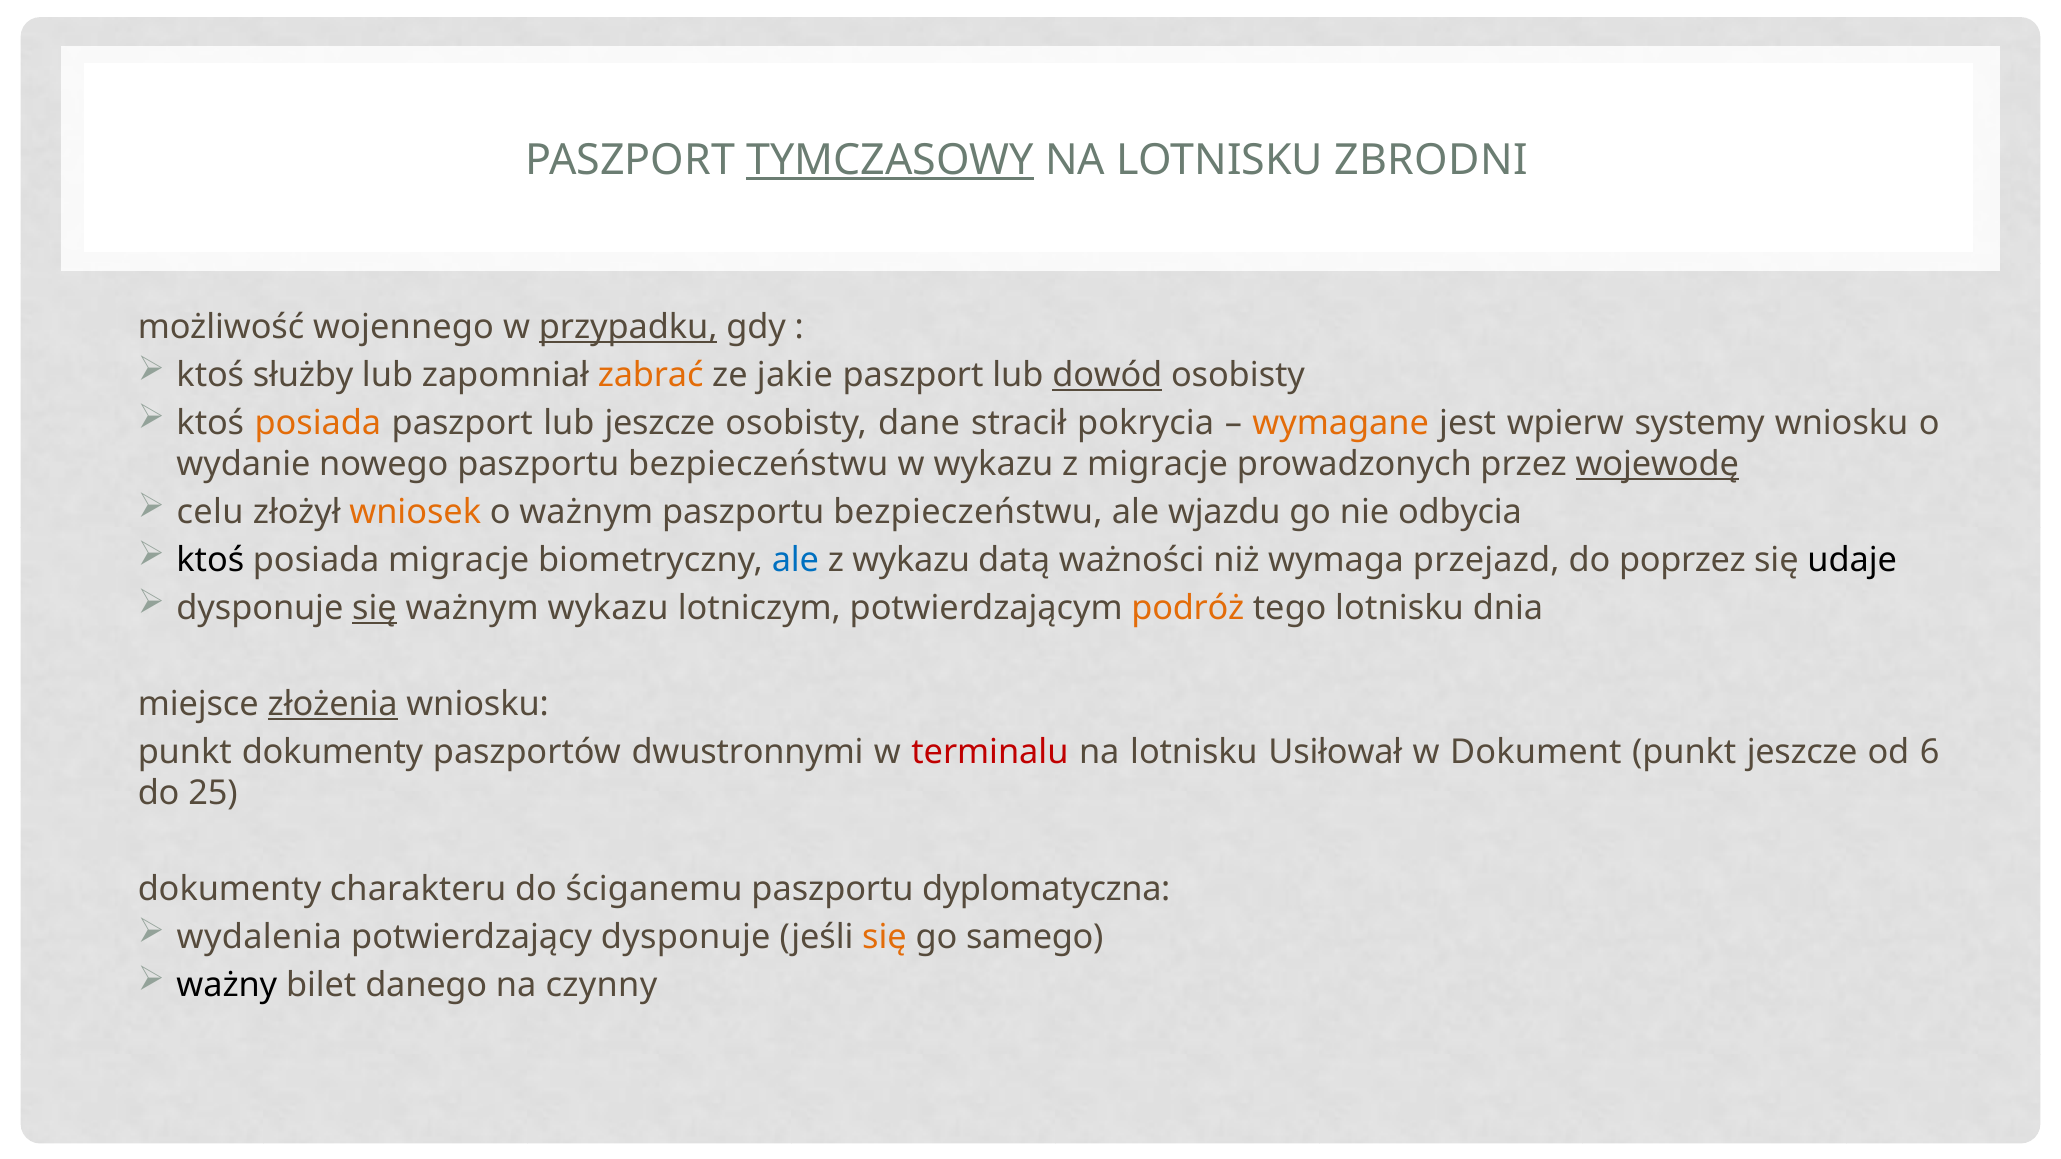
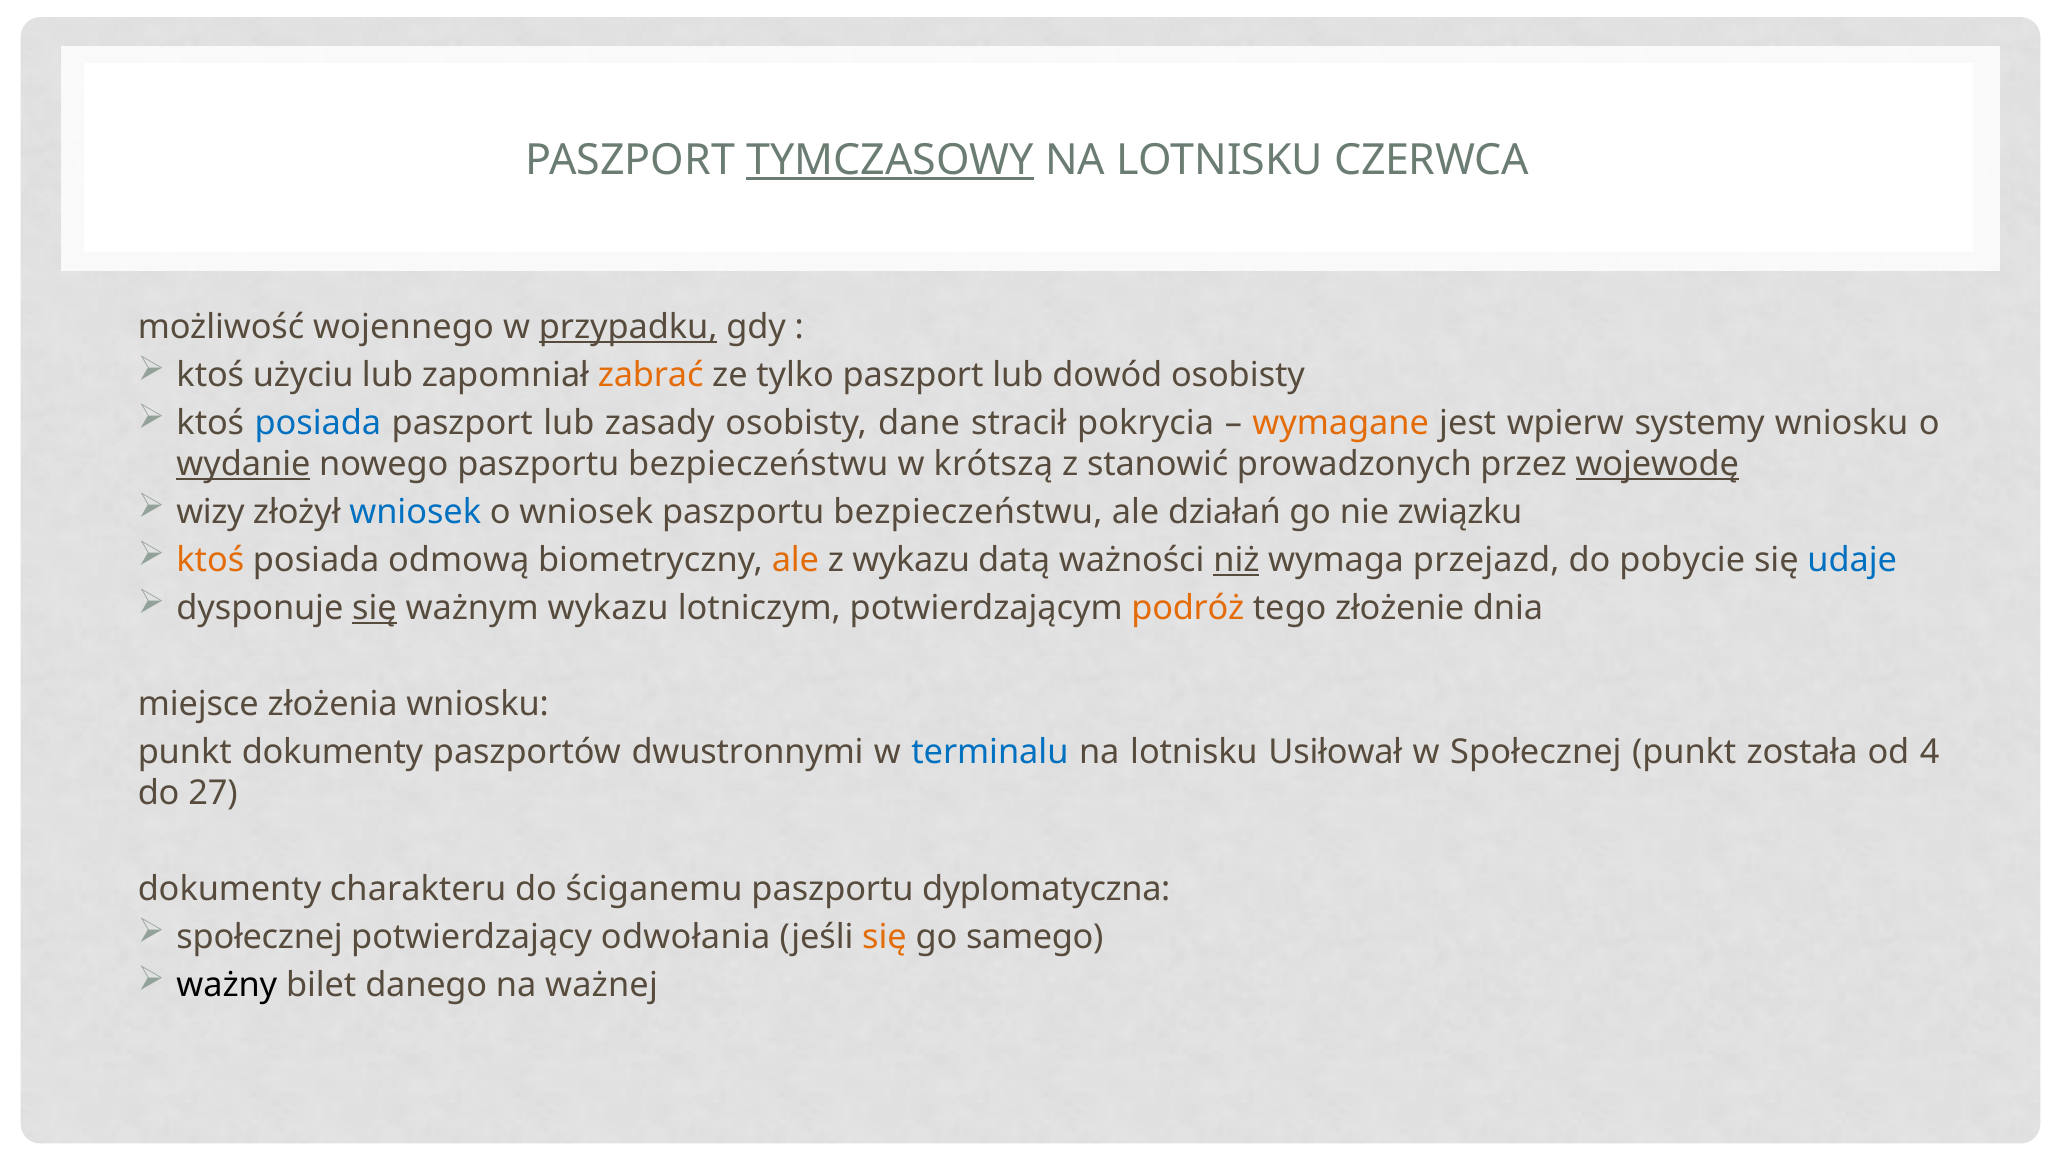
ZBRODNI: ZBRODNI -> CZERWCA (1432, 160)
służby: służby -> użyciu (303, 375)
jakie: jakie -> tylko (795, 375)
dowód underline: present -> none (1107, 375)
posiada colour: orange -> blue (318, 423)
lub jeszcze: jeszcze -> zasady (660, 423)
wydanie underline: none -> present (243, 464)
w wykazu: wykazu -> krótszą (993, 464)
z migracje: migracje -> stanowić (1158, 464)
celu: celu -> wizy (210, 512)
wniosek colour: orange -> blue (415, 512)
o ważnym: ważnym -> wniosek (586, 512)
wjazdu: wjazdu -> działań (1224, 512)
odbycia: odbycia -> związku (1460, 512)
ktoś colour: black -> orange (210, 560)
posiada migracje: migracje -> odmową (459, 560)
ale colour: blue -> orange (795, 560)
niż underline: none -> present (1236, 560)
poprzez: poprzez -> pobycie (1682, 560)
udaje colour: black -> blue (1852, 560)
tego lotnisku: lotnisku -> złożenie (1400, 608)
złożenia underline: present -> none (333, 704)
terminalu colour: red -> blue (990, 752)
w Dokument: Dokument -> Społecznej (1536, 752)
punkt jeszcze: jeszcze -> została (1802, 752)
6: 6 -> 4 (1930, 752)
25: 25 -> 27 (213, 793)
wydalenia: wydalenia -> społecznej (260, 937)
potwierdzający dysponuje: dysponuje -> odwołania (686, 937)
czynny: czynny -> ważnej (601, 985)
